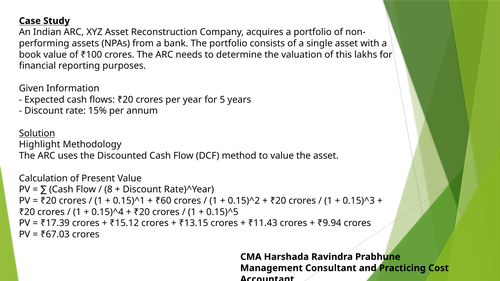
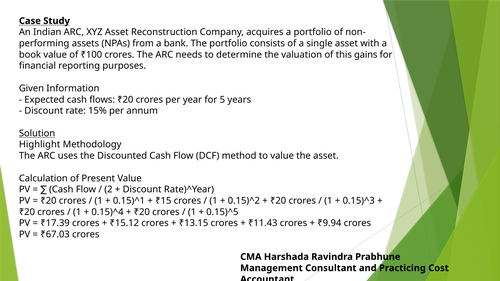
lakhs: lakhs -> gains (366, 55)
8: 8 -> 2 (108, 190)
₹60: ₹60 -> ₹15 (163, 201)
